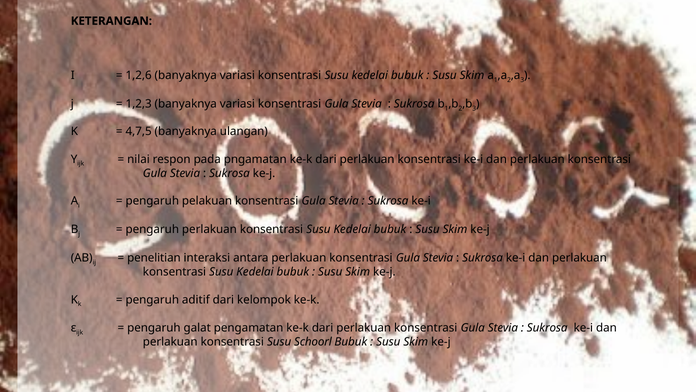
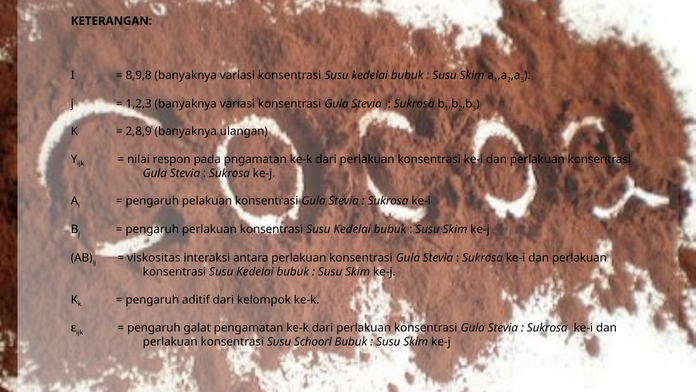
1,2,6: 1,2,6 -> 8,9,8 (139, 76)
4,7,5: 4,7,5 -> 2,8,9 (139, 131)
penelitian: penelitian -> viskositas (154, 258)
